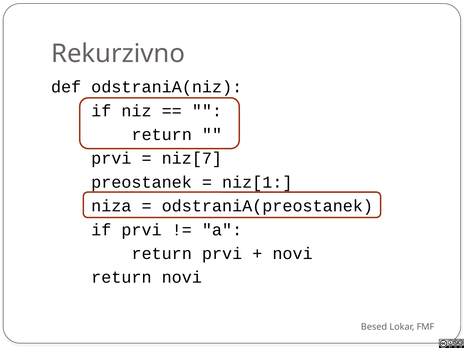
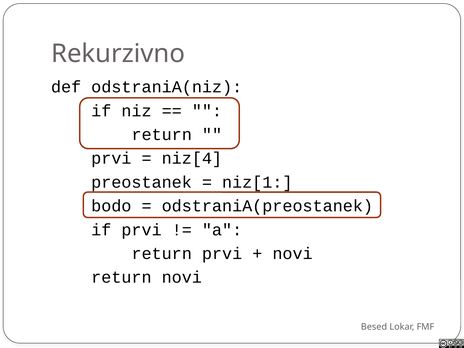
niz[7: niz[7 -> niz[4 (192, 158)
niza: niza -> bodo (111, 206)
